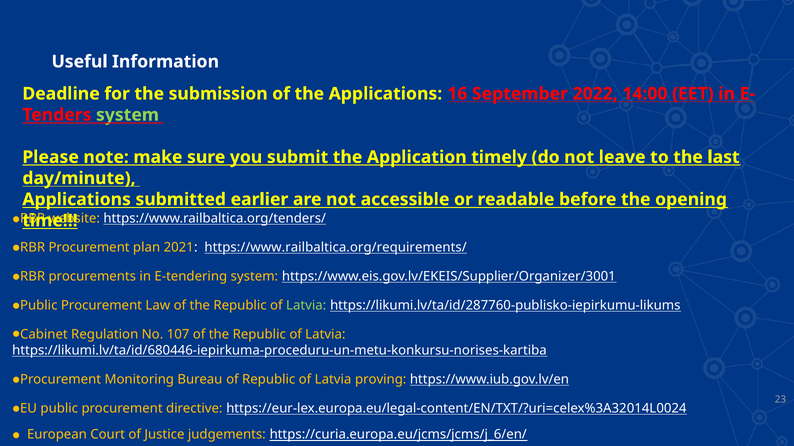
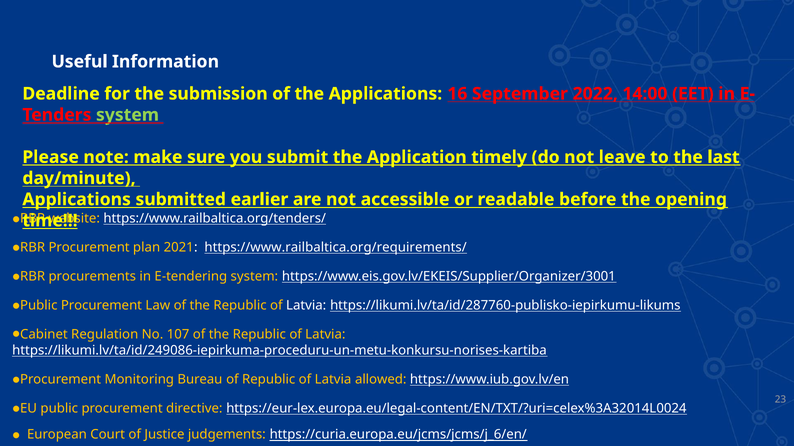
Latvia colour: light green -> white (306, 306)
https://likumi.lv/ta/id/680446-iepirkuma-proceduru-un-metu-konkursu-norises-kartiba: https://likumi.lv/ta/id/680446-iepirkuma-proceduru-un-metu-konkursu-norises-kartiba -> https://likumi.lv/ta/id/249086-iepirkuma-proceduru-un-metu-konkursu-norises-kartiba (279, 351)
proving: proving -> allowed (381, 380)
